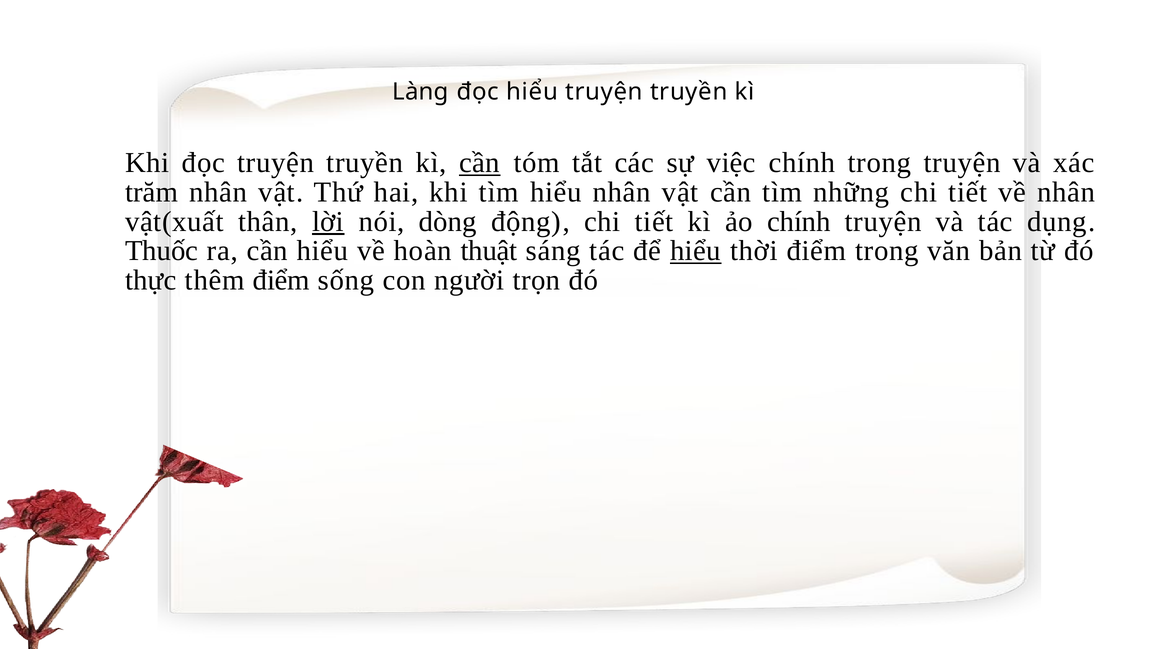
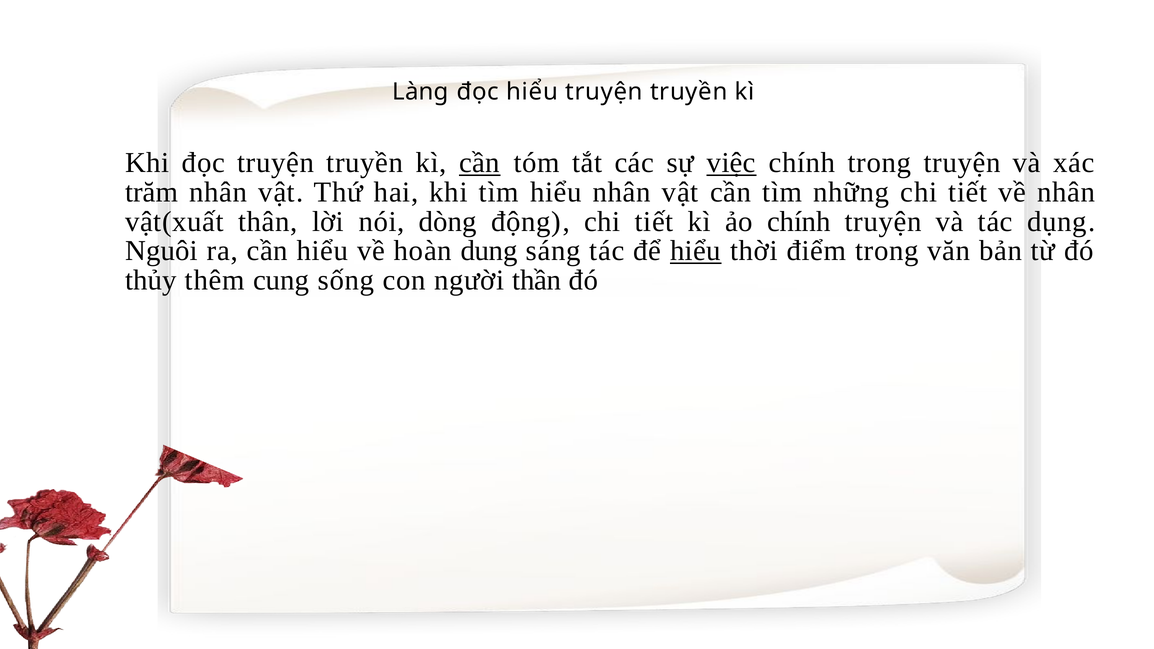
việc underline: none -> present (731, 163)
lời underline: present -> none (328, 222)
Thuốc: Thuốc -> Nguôi (161, 251)
thuật: thuật -> dung (489, 251)
thực: thực -> thủy (151, 280)
thêm điểm: điểm -> cung (281, 280)
trọn: trọn -> thần (537, 280)
